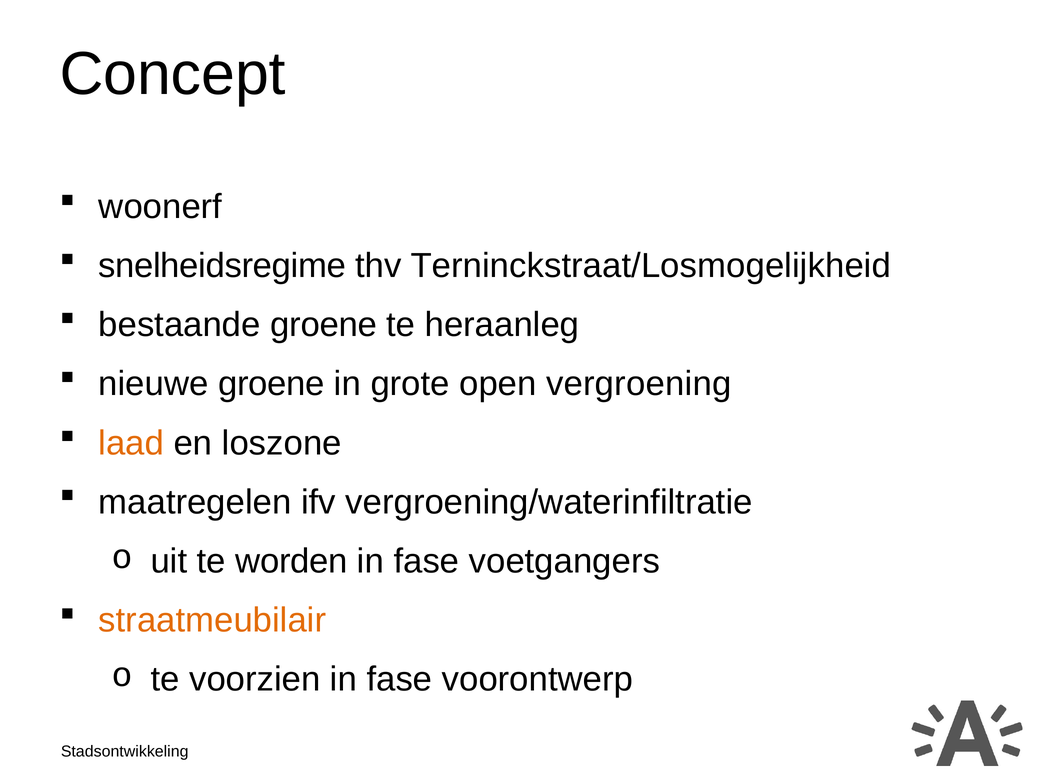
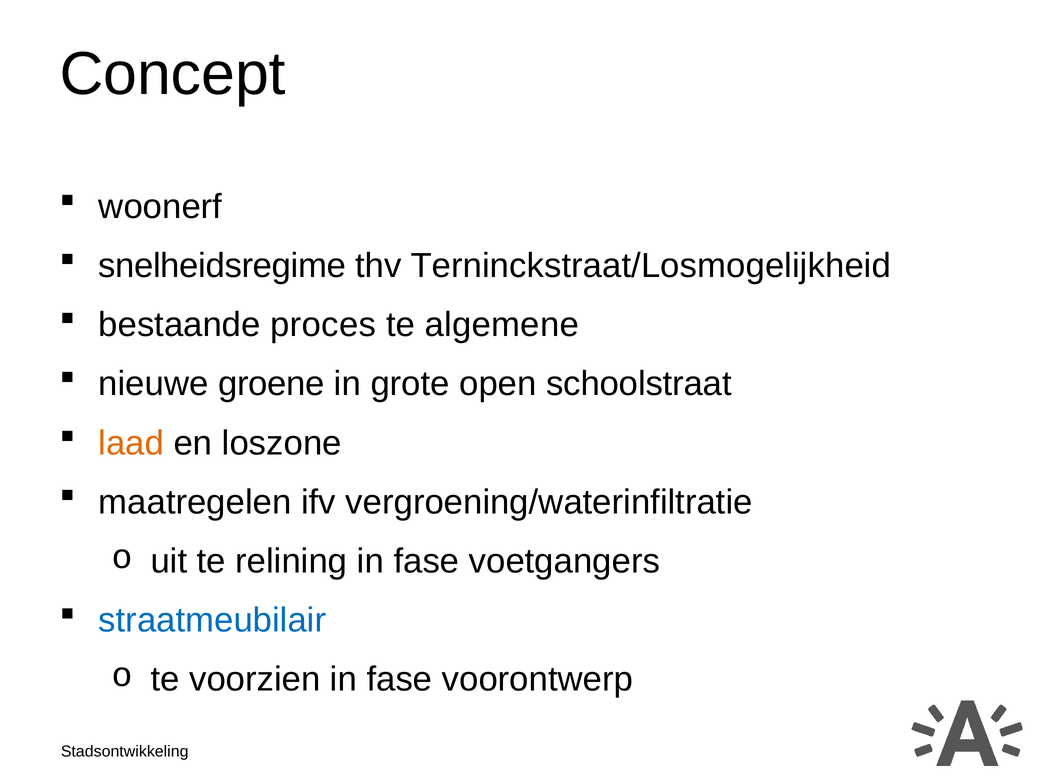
bestaande groene: groene -> proces (323, 325)
heraanleg: heraanleg -> algemene (502, 325)
vergroening: vergroening -> schoolstraat (639, 384)
worden: worden -> relining (291, 561)
straatmeubilair colour: orange -> blue (212, 620)
